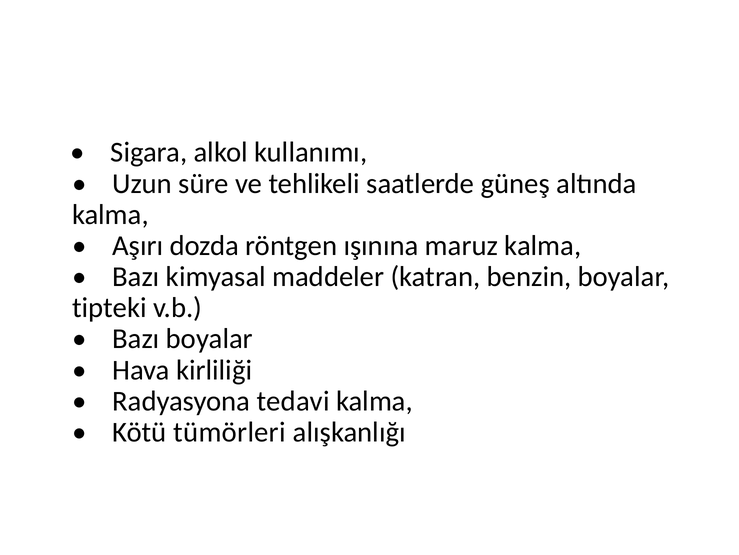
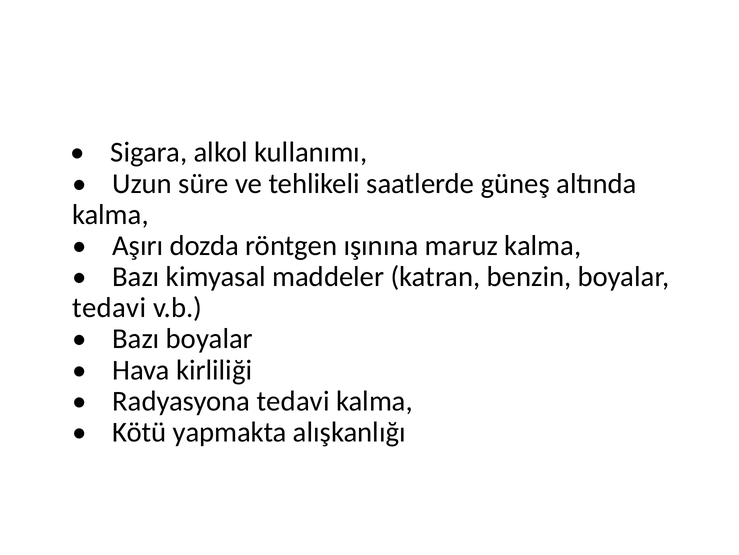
tipteki: tipteki -> tedavi (109, 307)
tümörleri: tümörleri -> yapmakta (230, 432)
